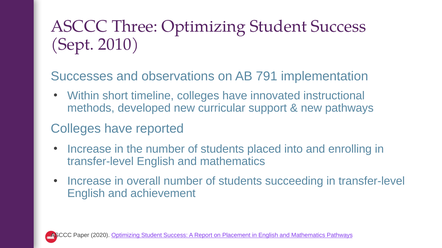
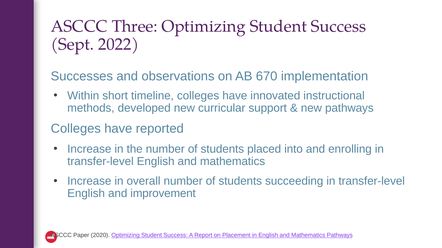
2010: 2010 -> 2022 (119, 44)
791: 791 -> 670 (267, 77)
achievement: achievement -> improvement (163, 194)
